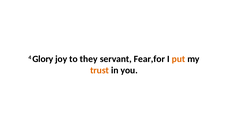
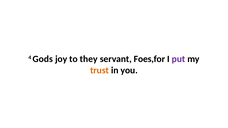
Glory: Glory -> Gods (43, 59)
Fear,for: Fear,for -> Foes,for (149, 59)
put colour: orange -> purple (178, 59)
